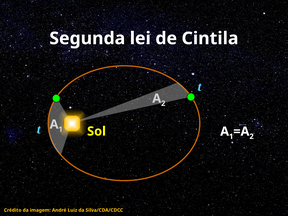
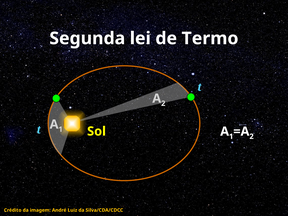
Cintila: Cintila -> Termo (210, 38)
